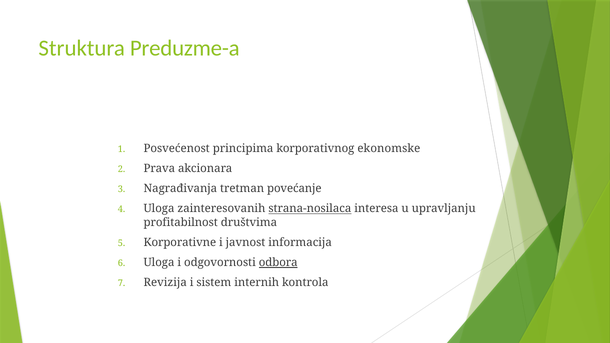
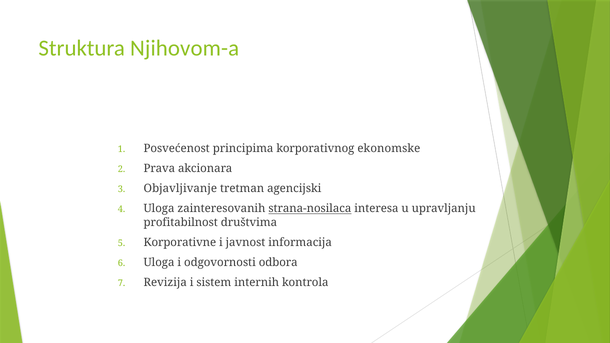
Preduzme-a: Preduzme-a -> Njihovom-a (185, 48)
Nagrađivanja: Nagrađivanja -> Objavljivanje (180, 189)
povećanje: povećanje -> agencijski (294, 189)
odbora underline: present -> none (278, 263)
